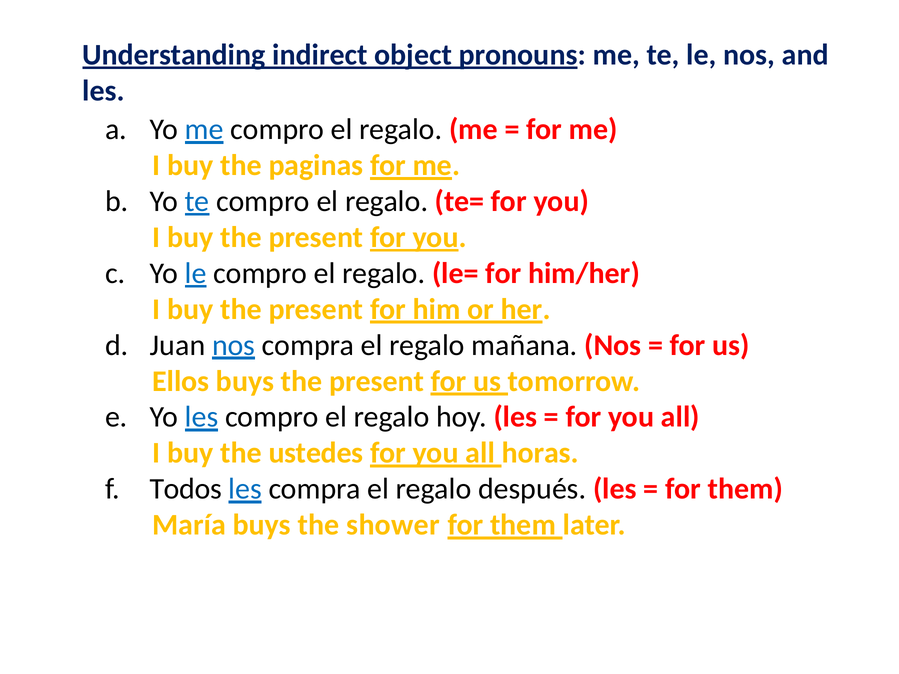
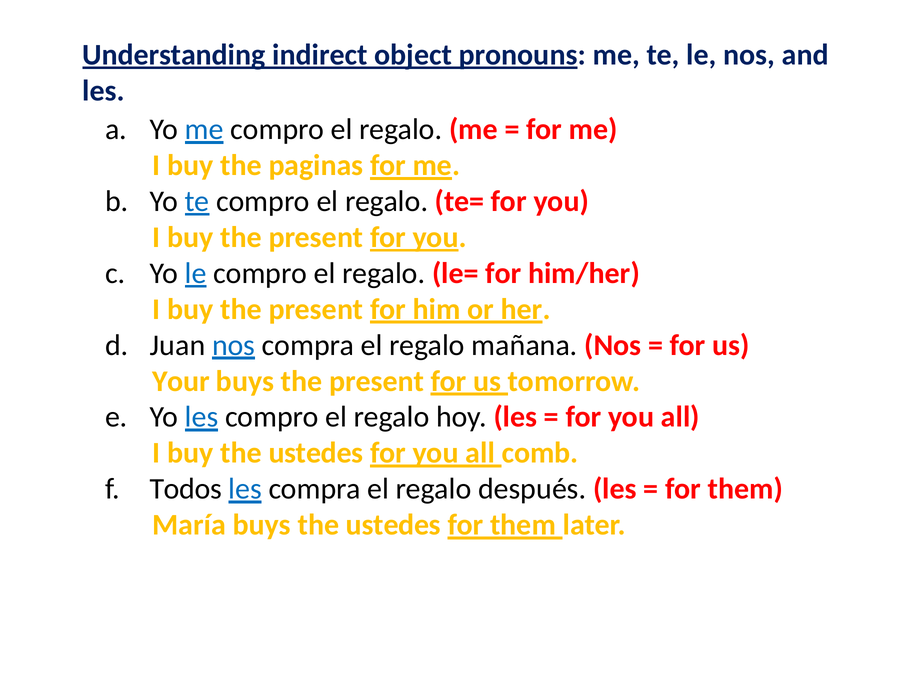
Ellos: Ellos -> Your (181, 381)
horas: horas -> comb (540, 453)
buys the shower: shower -> ustedes (393, 525)
